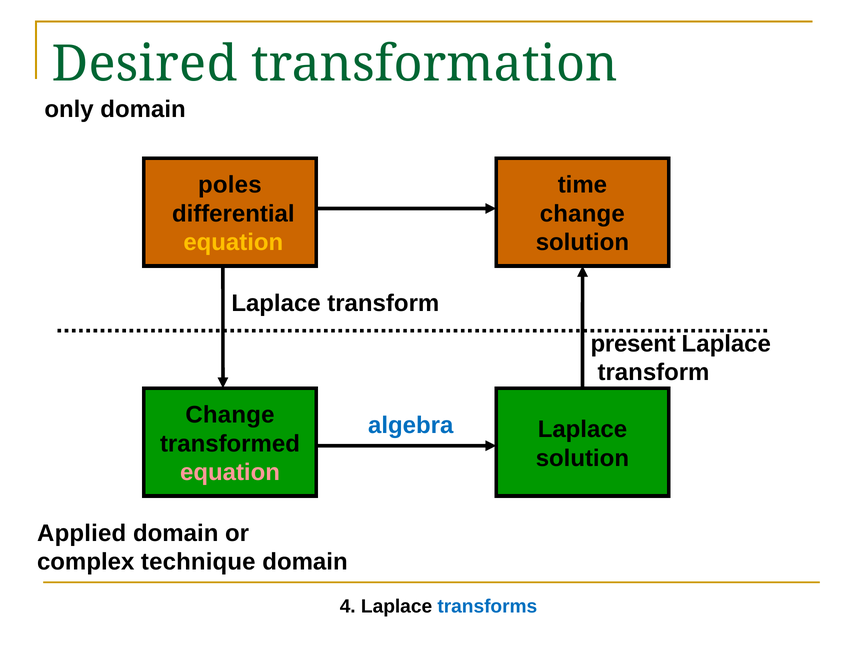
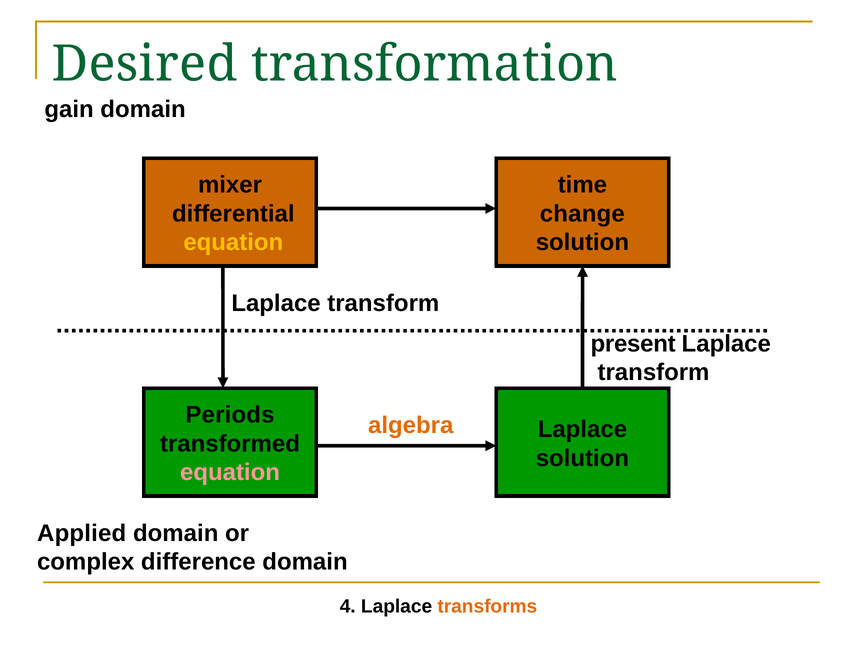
only: only -> gain (69, 109)
poles: poles -> mixer (230, 185)
Change: Change -> Periods (230, 415)
algebra colour: blue -> orange (411, 426)
technique: technique -> difference (198, 562)
transforms colour: blue -> orange (487, 607)
